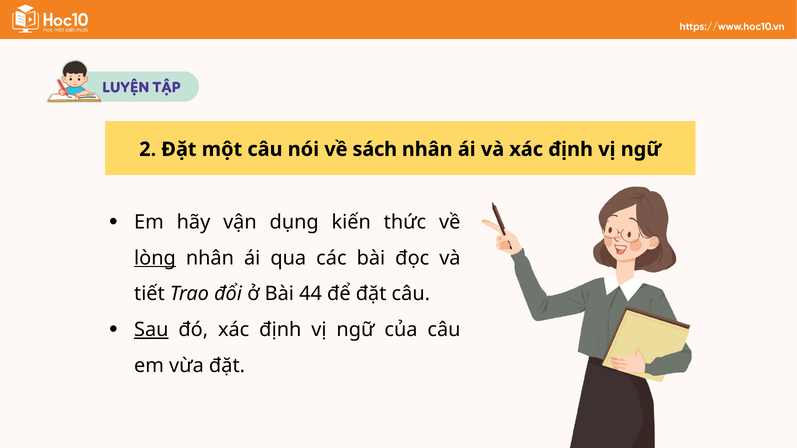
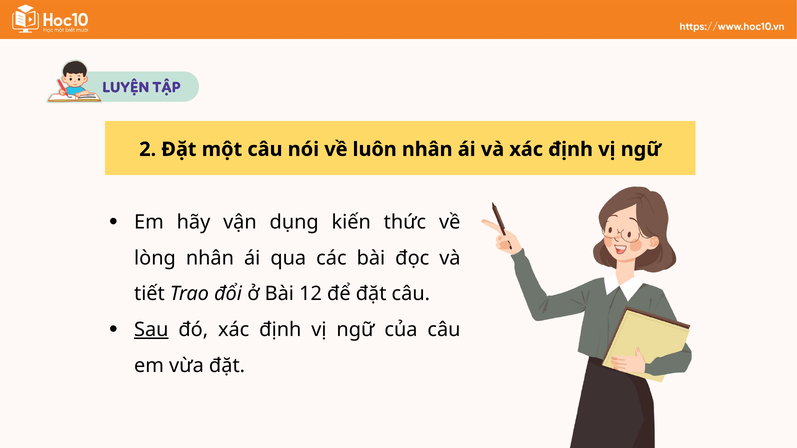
sách: sách -> luôn (375, 149)
lòng underline: present -> none (155, 258)
44: 44 -> 12 (311, 294)
